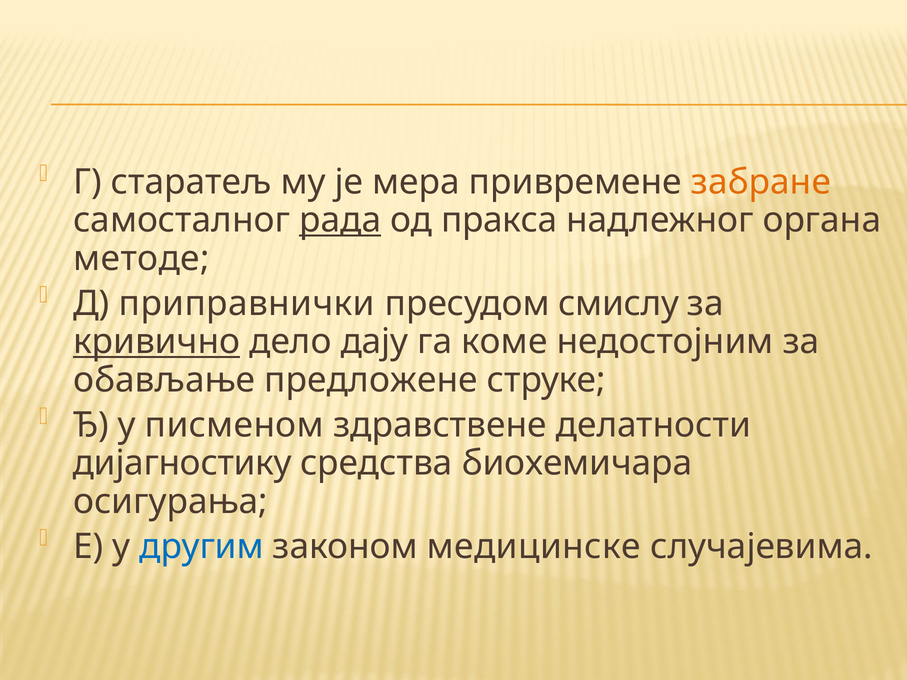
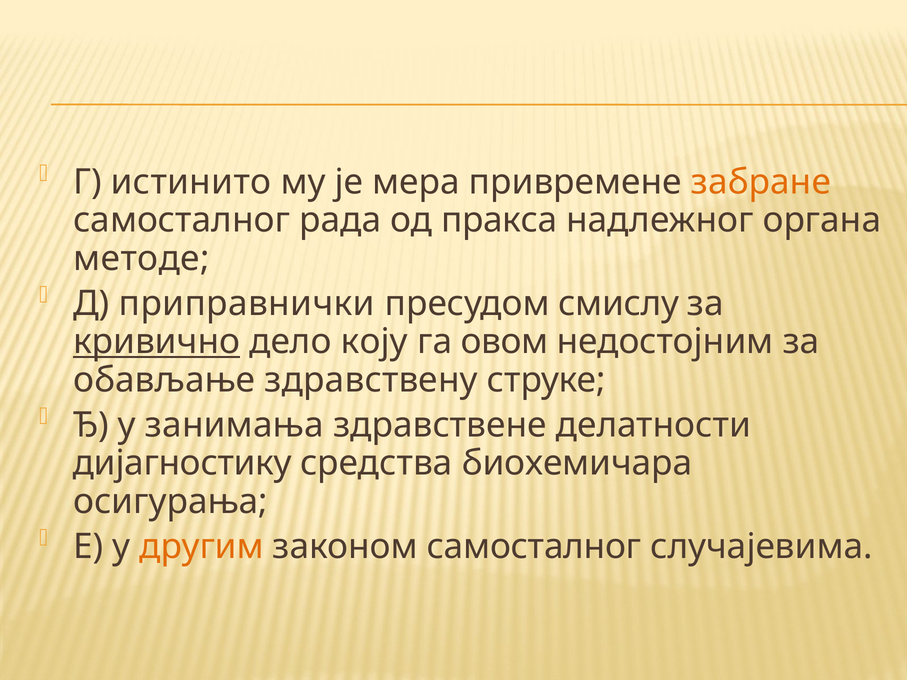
старатељ: старатељ -> истинито (191, 182)
рада underline: present -> none (340, 220)
дају: дају -> коју (374, 342)
коме: коме -> овом (505, 342)
предложене: предложене -> здравствену (371, 380)
писменом: писменом -> занимања (234, 425)
другим colour: blue -> orange (201, 547)
законом медицинске: медицинске -> самосталног (534, 547)
